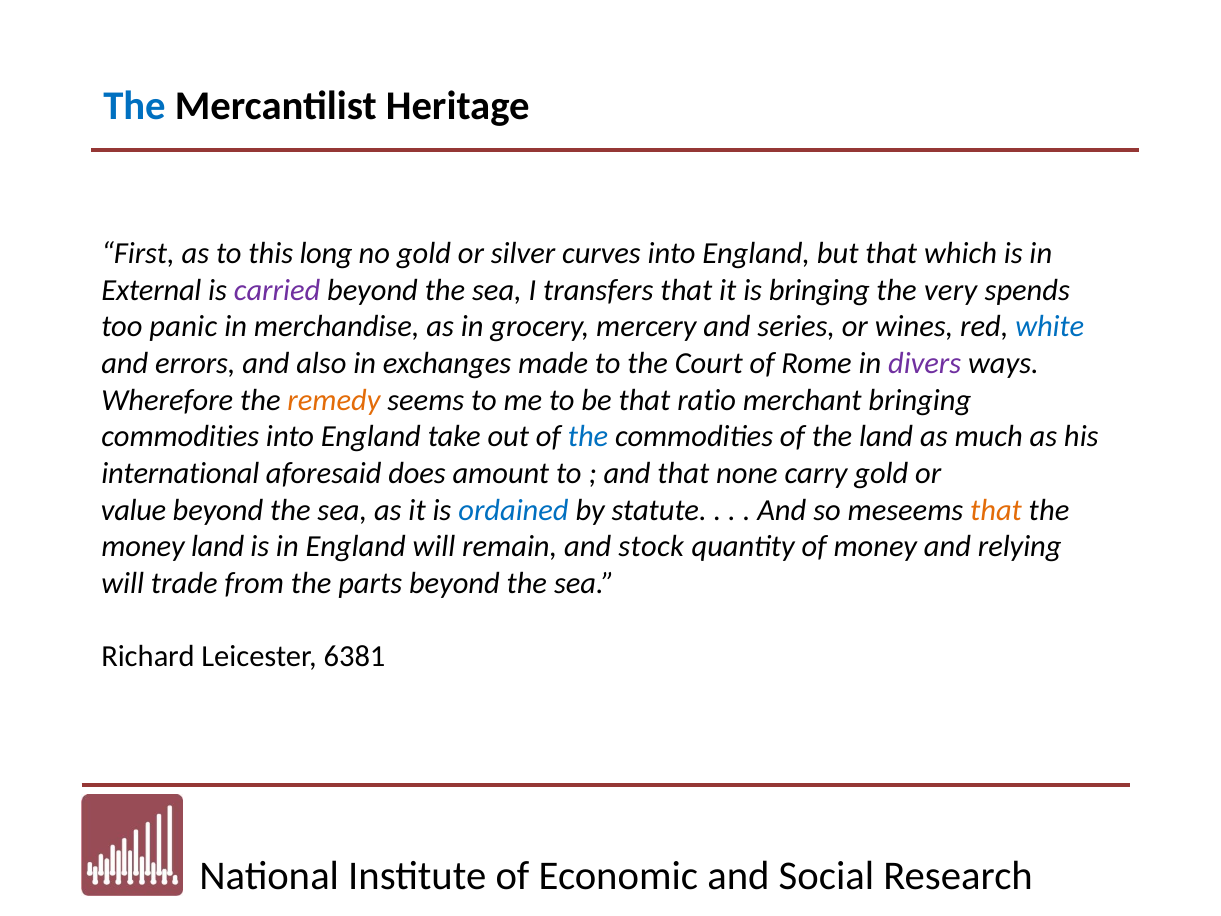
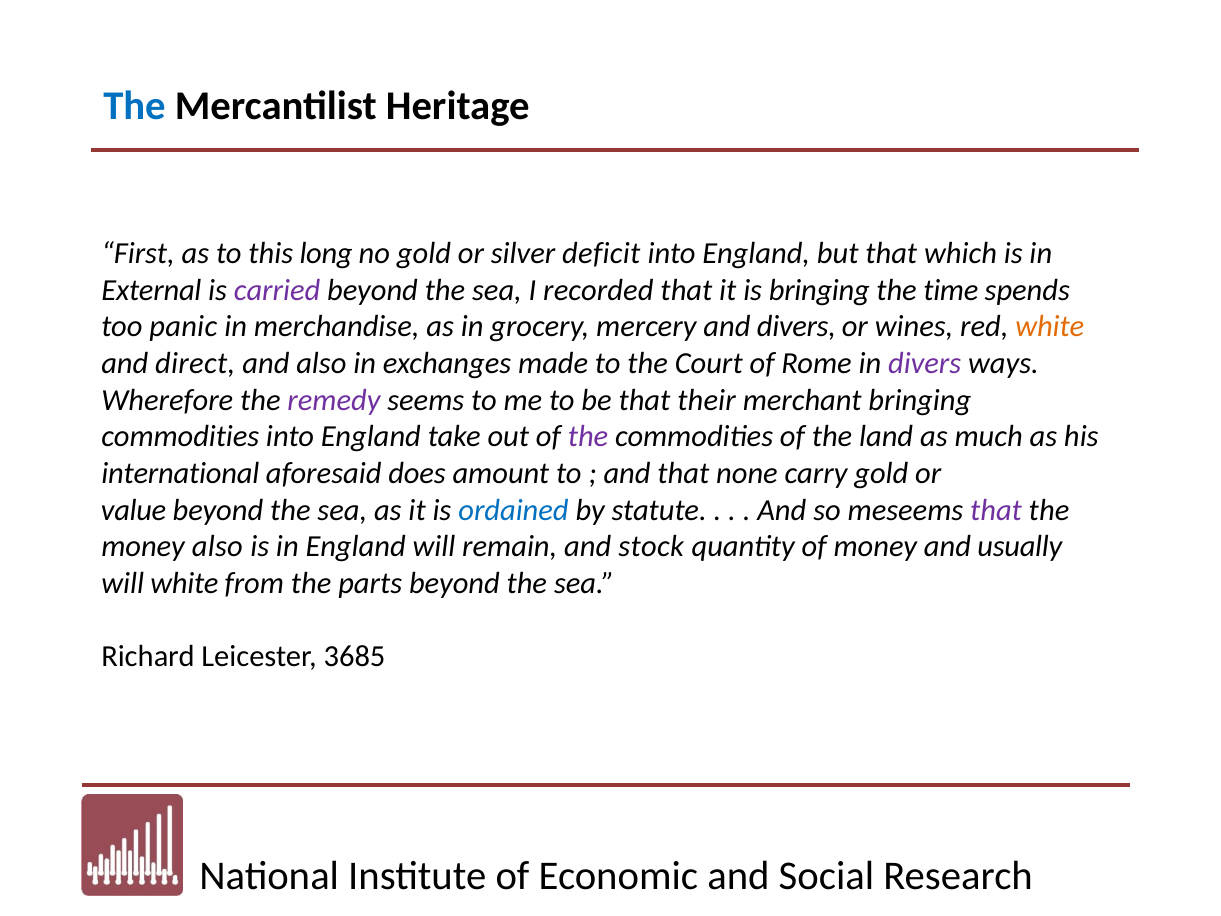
curves: curves -> deficit (601, 253)
transfers: transfers -> recorded (598, 290)
very: very -> time (951, 290)
and series: series -> divers (796, 327)
white colour: blue -> orange (1050, 327)
errors: errors -> direct (195, 363)
remedy colour: orange -> purple (334, 400)
ratio: ratio -> their (707, 400)
the colour: blue -> purple (588, 437)
that colour: orange -> purple (996, 510)
money land: land -> also (217, 547)
relying: relying -> usually (1020, 547)
will trade: trade -> white (184, 583)
6381: 6381 -> 3685 (355, 656)
